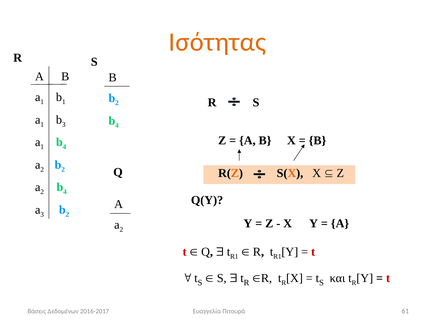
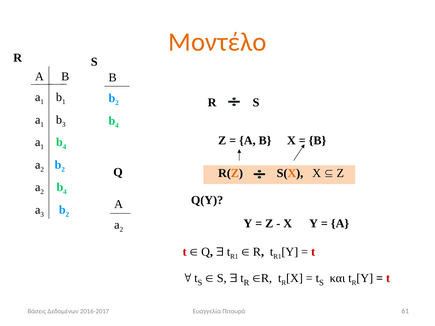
Ισότητας: Ισότητας -> Μοντέλο (217, 42)
